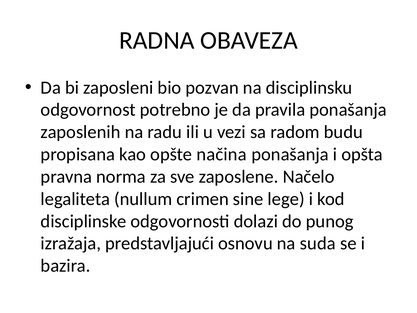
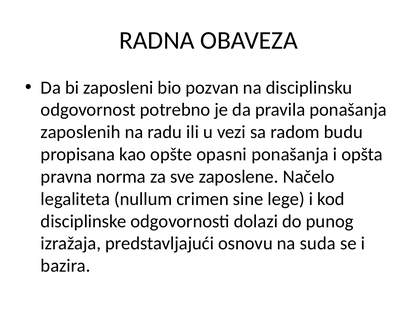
načina: načina -> opasni (222, 154)
